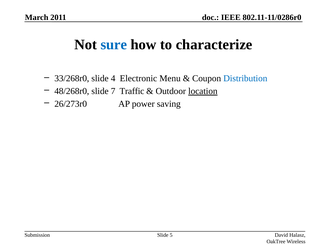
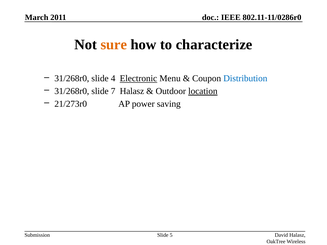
sure colour: blue -> orange (114, 45)
33/268r0: 33/268r0 -> 31/268r0 (72, 79)
Electronic underline: none -> present (138, 79)
48/268r0: 48/268r0 -> 31/268r0 (72, 91)
7 Traffic: Traffic -> Halasz (132, 91)
26/273r0: 26/273r0 -> 21/273r0 (71, 104)
